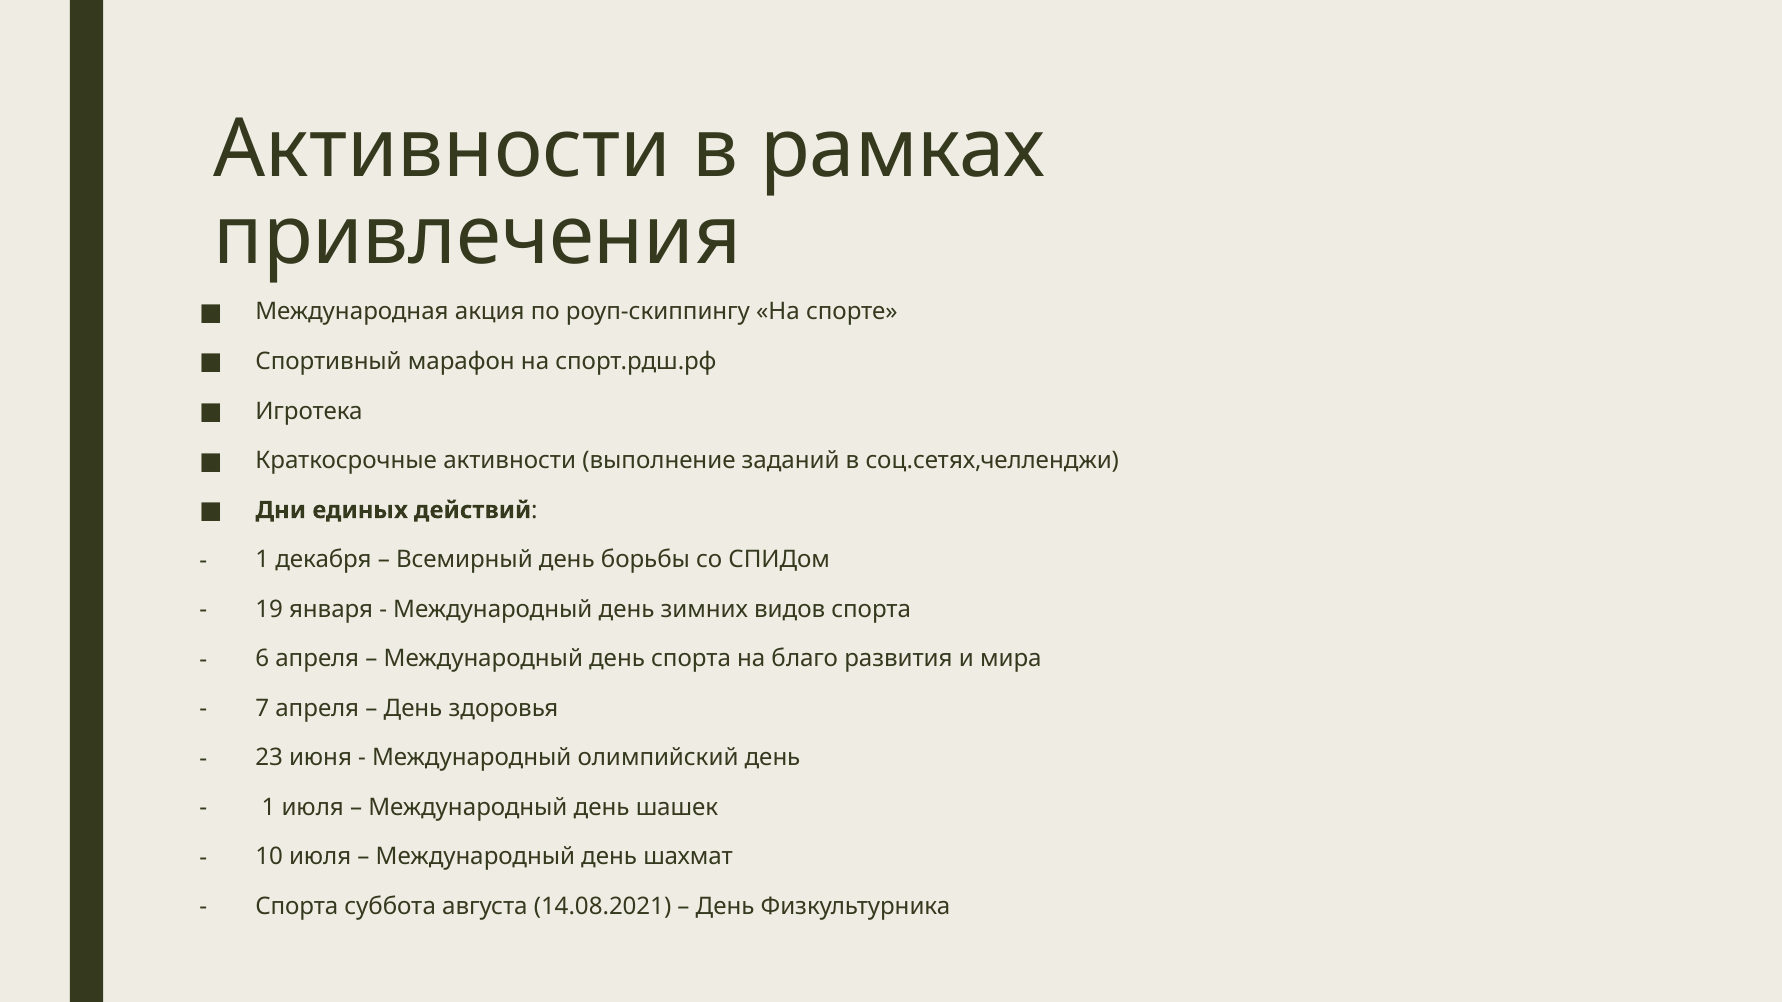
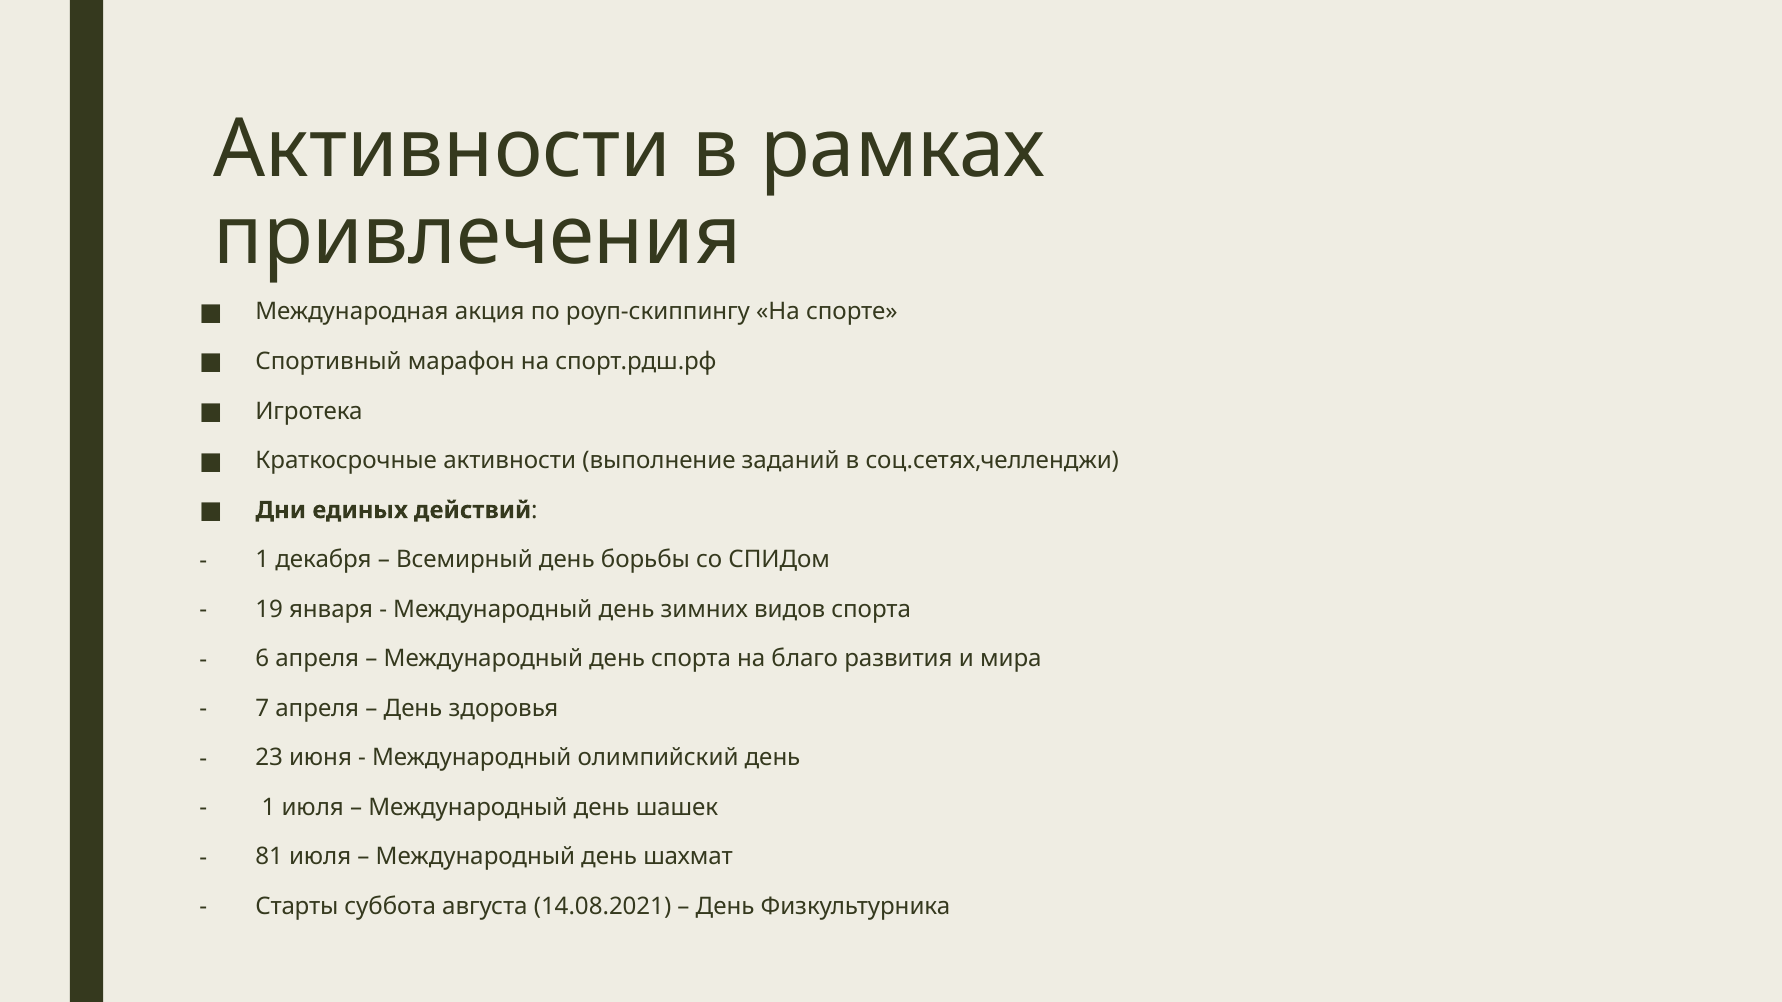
10: 10 -> 81 (269, 857)
Спорта: Спорта -> Старты (297, 907)
